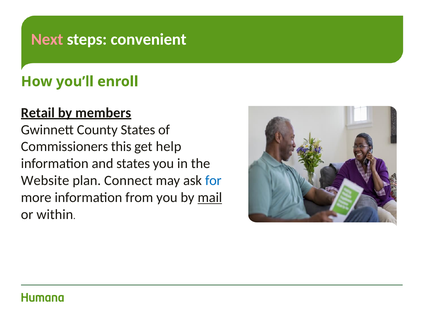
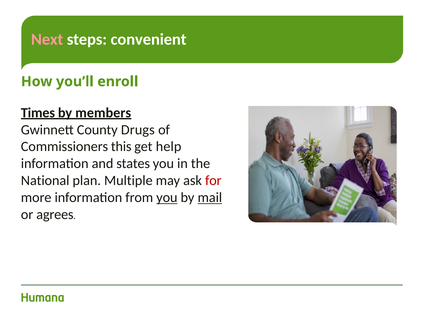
Retail: Retail -> Times (38, 113)
County States: States -> Drugs (138, 130)
Website: Website -> National (45, 181)
Connect: Connect -> Multiple (128, 181)
for colour: blue -> red (213, 181)
you underline: none -> present (167, 198)
within: within -> agrees (55, 214)
